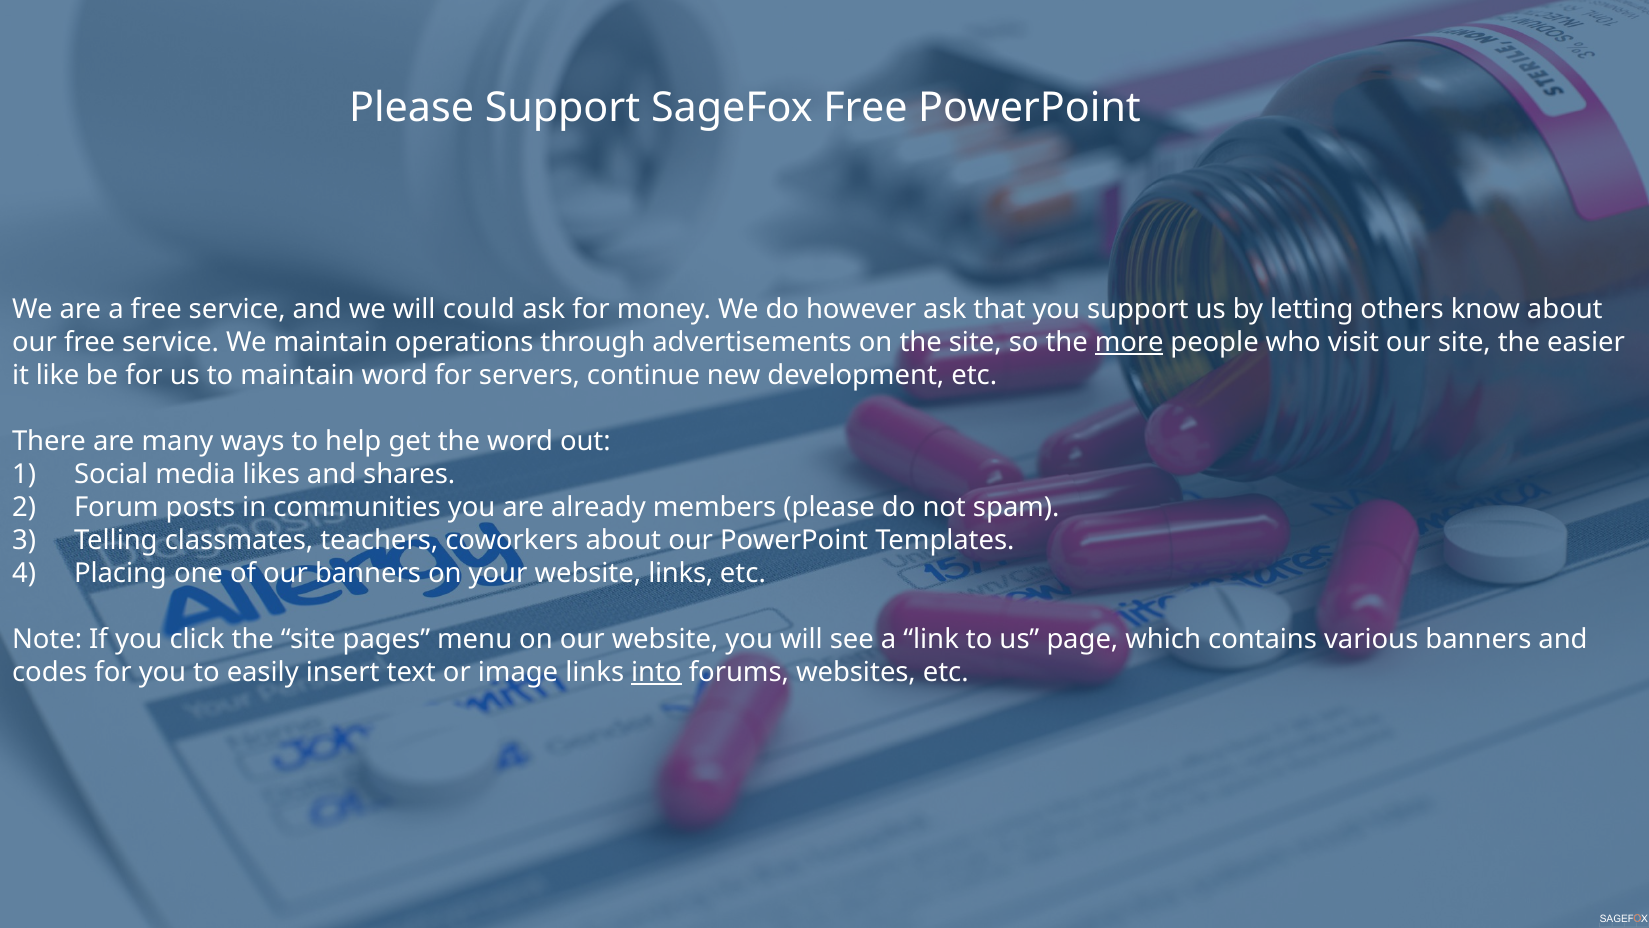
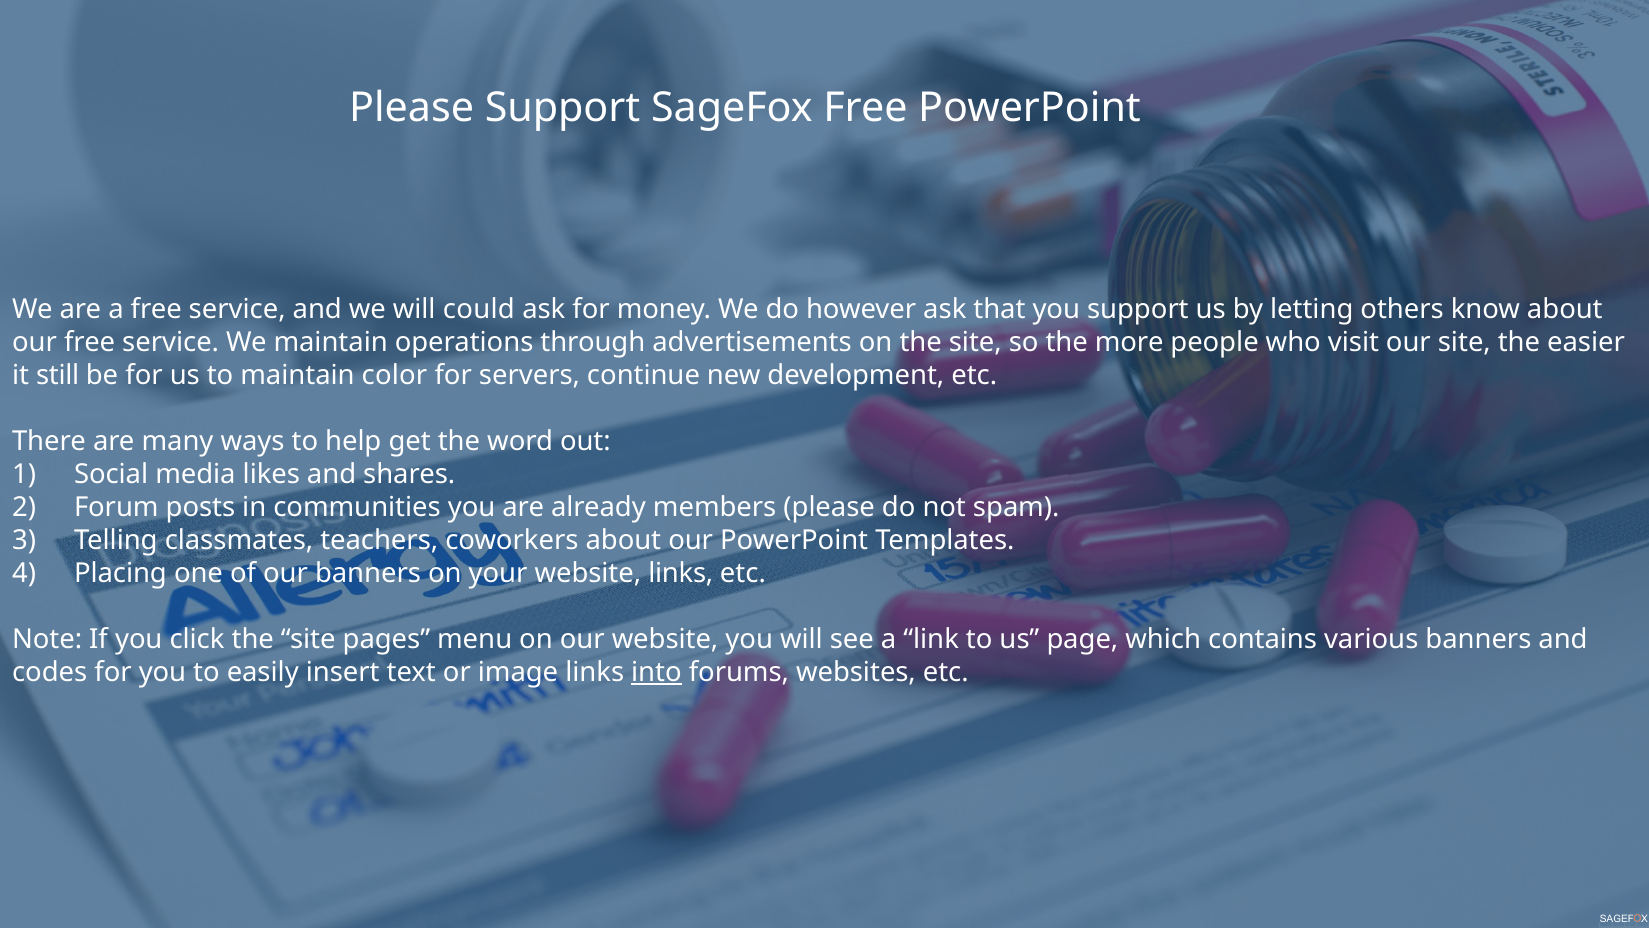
more underline: present -> none (1129, 342)
like: like -> still (58, 375)
maintain word: word -> color (394, 375)
